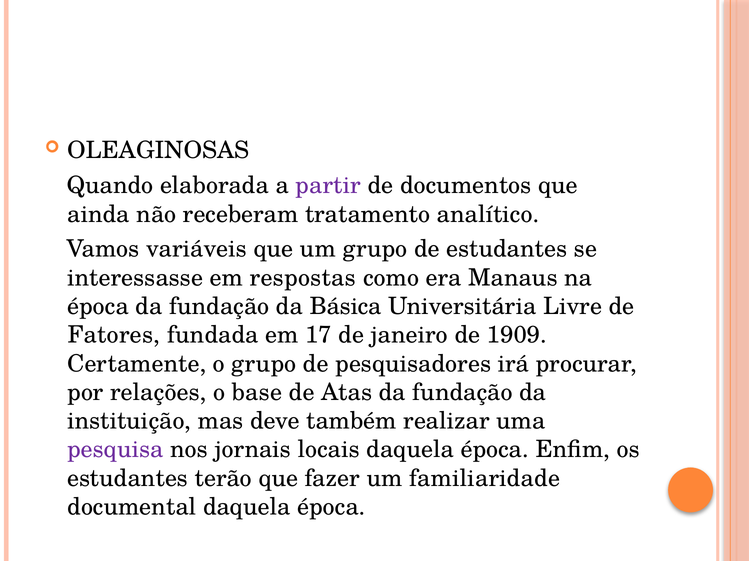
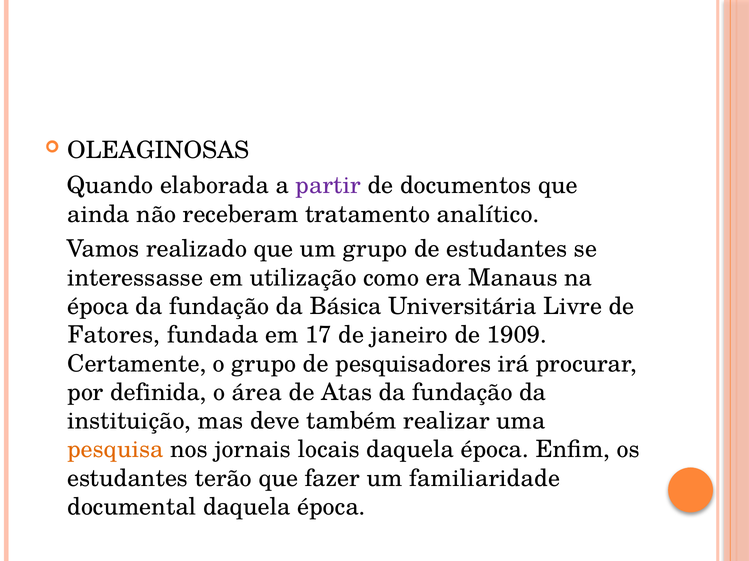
variáveis: variáveis -> realizado (197, 249)
respostas: respostas -> utilização (303, 278)
relações: relações -> definida (158, 393)
base: base -> área (257, 393)
pesquisa colour: purple -> orange (115, 450)
